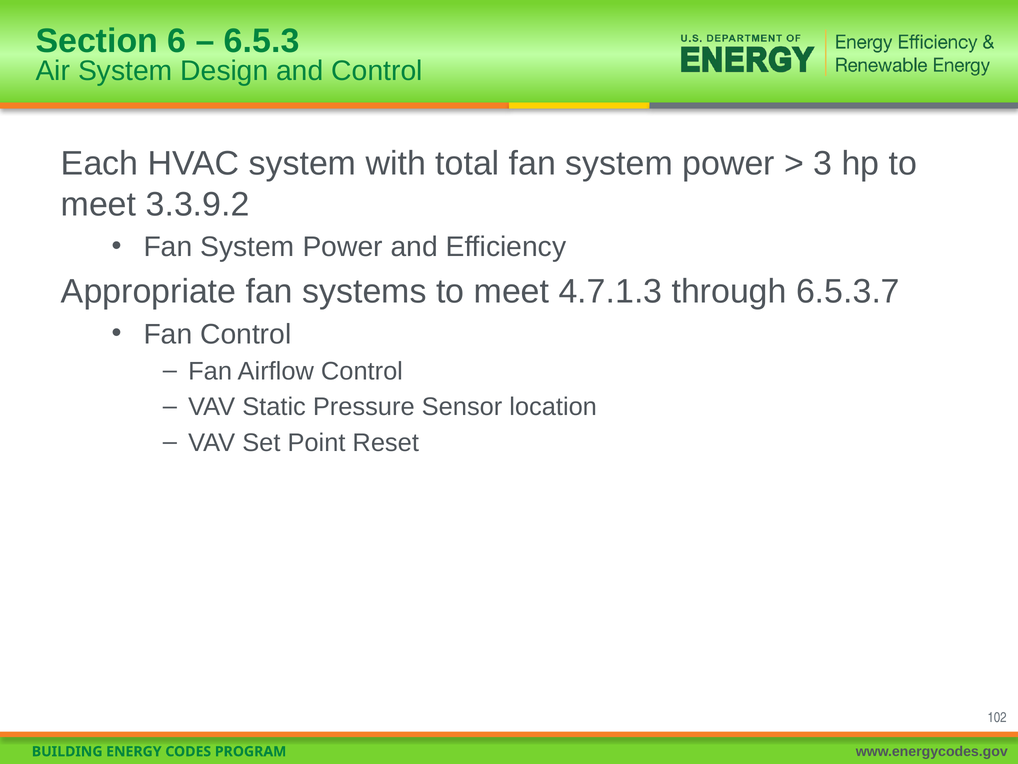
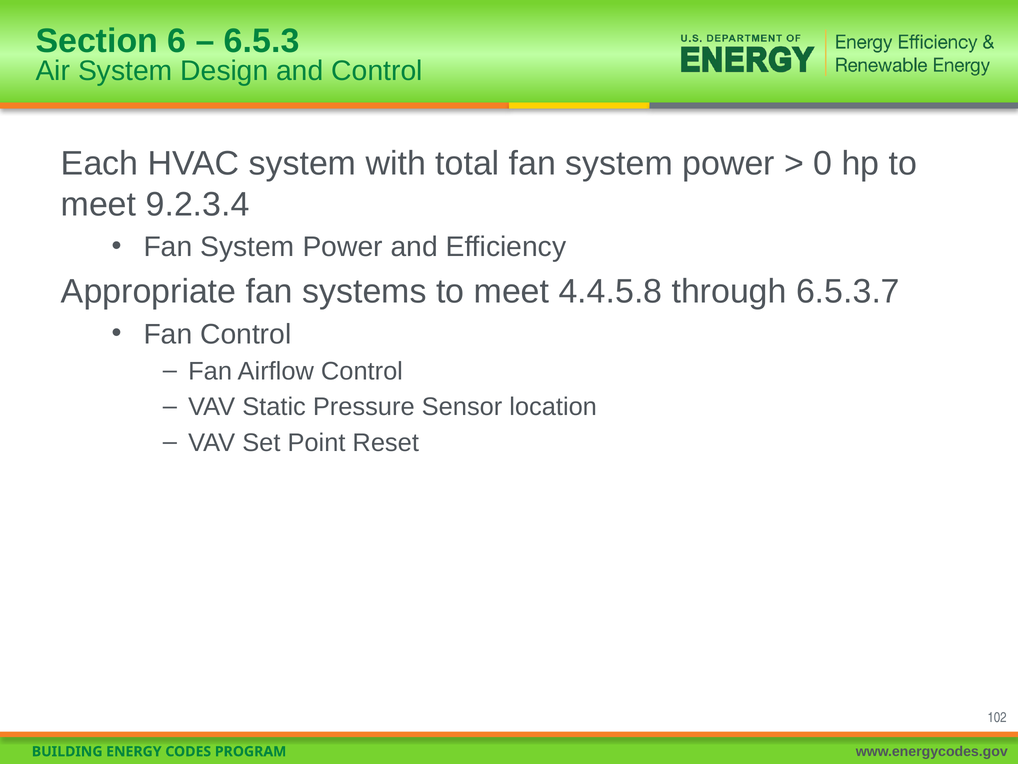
3: 3 -> 0 (823, 164)
3.3.9.2: 3.3.9.2 -> 9.2.3.4 (198, 204)
4.7.1.3: 4.7.1.3 -> 4.4.5.8 (610, 291)
